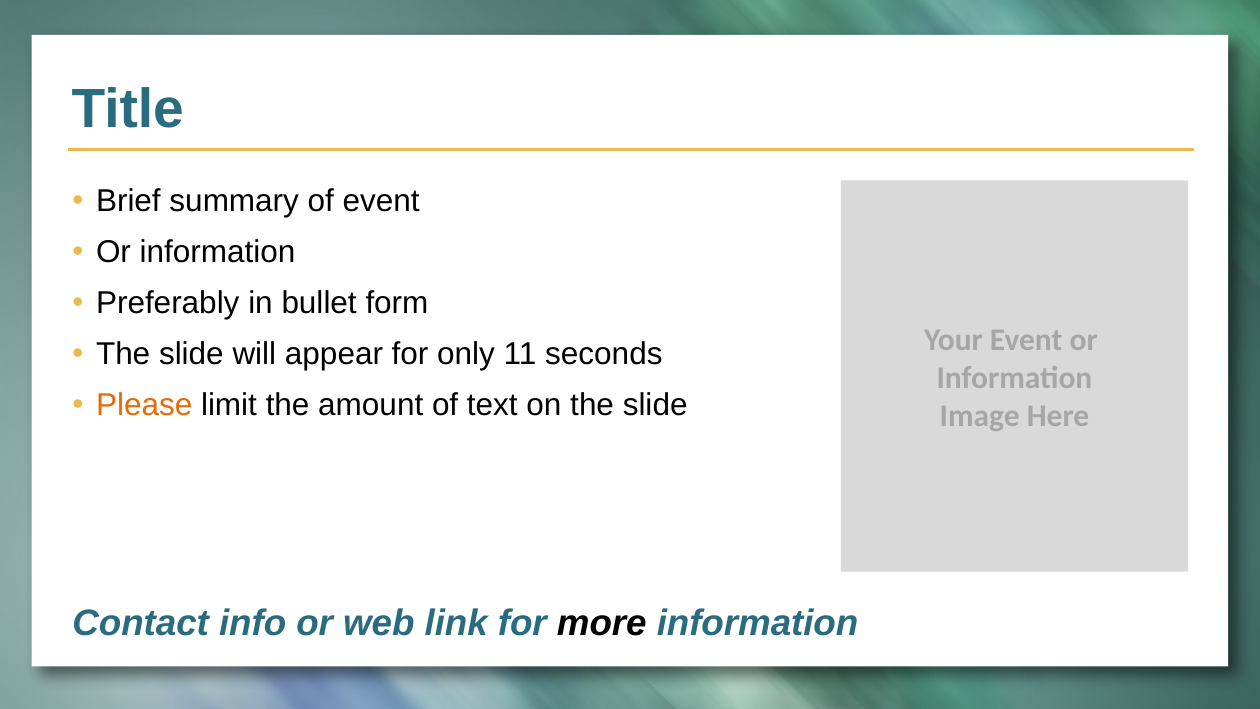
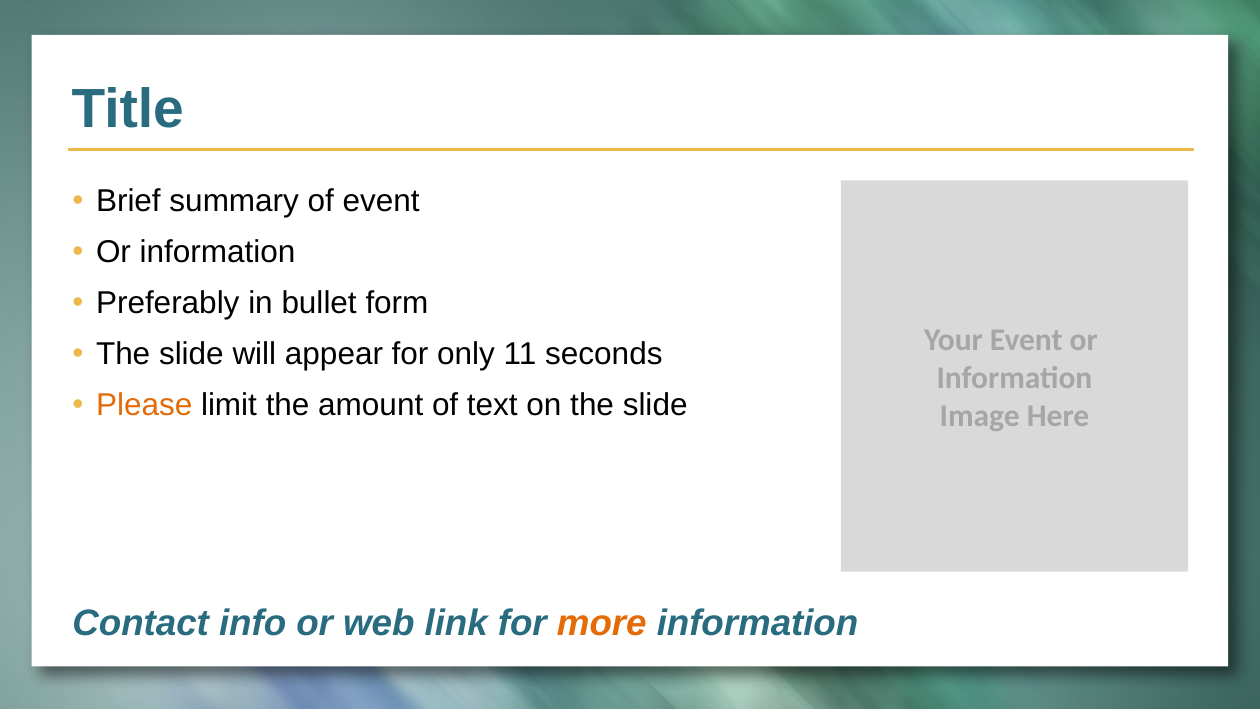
more colour: black -> orange (602, 623)
